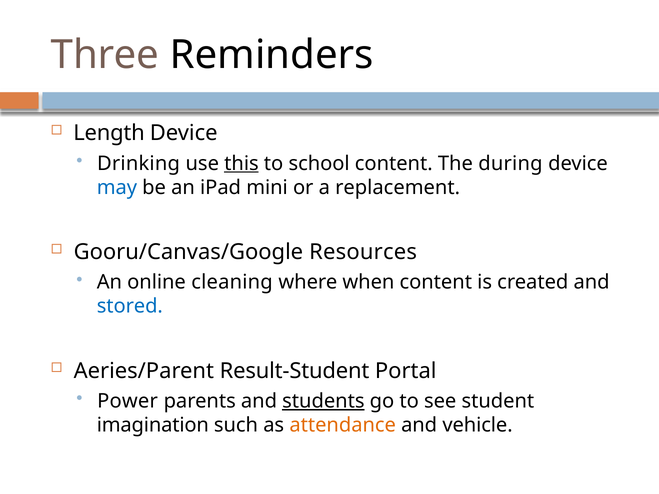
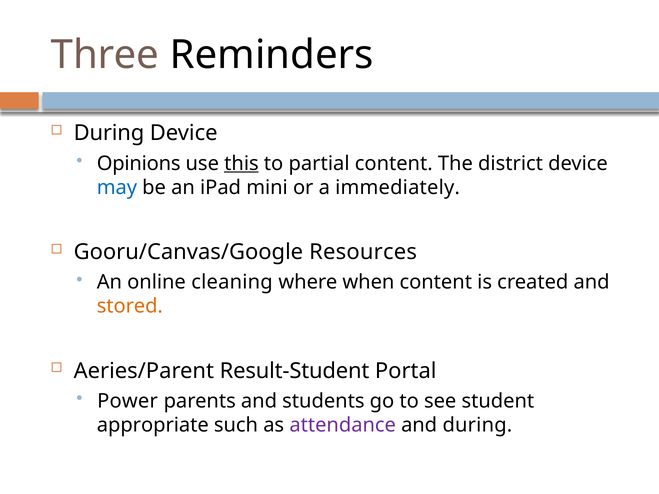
Length: Length -> During (109, 133)
Drinking: Drinking -> Opinions (139, 163)
school: school -> partial (319, 163)
during: during -> district (511, 163)
replacement: replacement -> immediately (398, 188)
stored colour: blue -> orange (130, 306)
students underline: present -> none (323, 401)
imagination: imagination -> appropriate (153, 425)
attendance colour: orange -> purple (343, 425)
and vehicle: vehicle -> during (477, 425)
